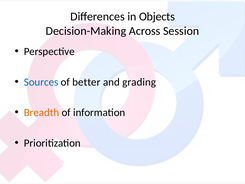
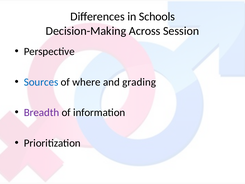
Objects: Objects -> Schools (157, 17)
better: better -> where (86, 82)
Breadth colour: orange -> purple (42, 112)
